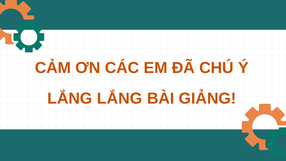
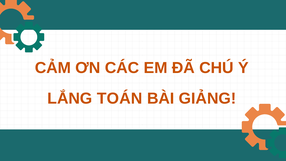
LẮNG LẮNG: LẮNG -> TOÁN (120, 98)
